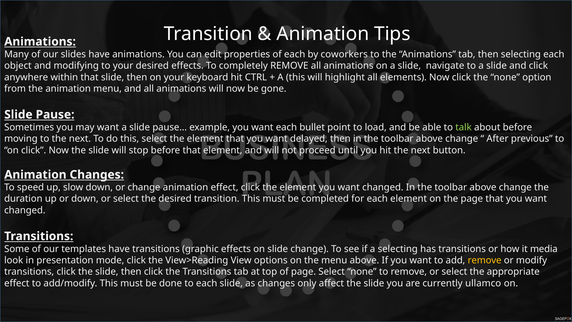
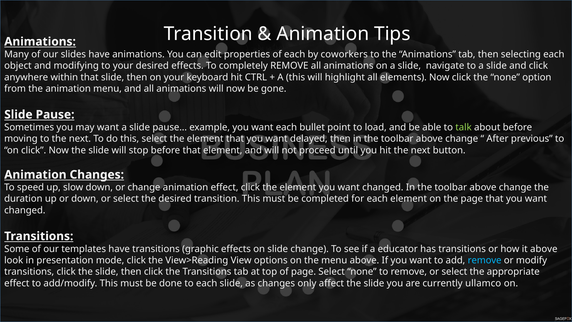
a selecting: selecting -> educator (398, 249)
it media: media -> above (544, 249)
remove colour: yellow -> light blue (485, 260)
